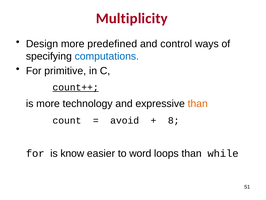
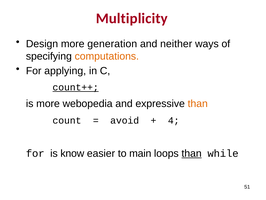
predefined: predefined -> generation (112, 44)
control: control -> neither (176, 44)
computations colour: blue -> orange (107, 56)
primitive: primitive -> applying (65, 71)
technology: technology -> webopedia (88, 103)
8: 8 -> 4 (174, 120)
word: word -> main (140, 153)
than underline: none -> present (192, 153)
